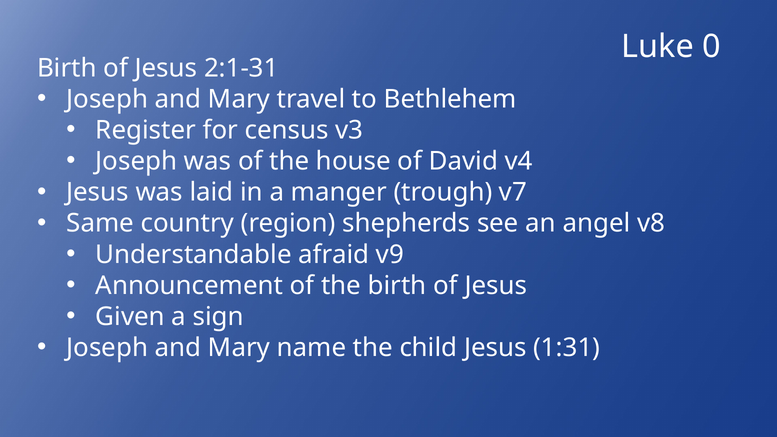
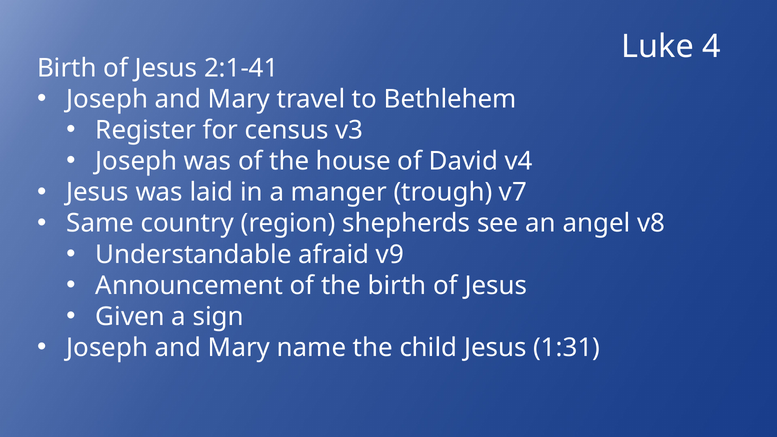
0: 0 -> 4 (711, 47)
2:1-31: 2:1-31 -> 2:1-41 (241, 68)
